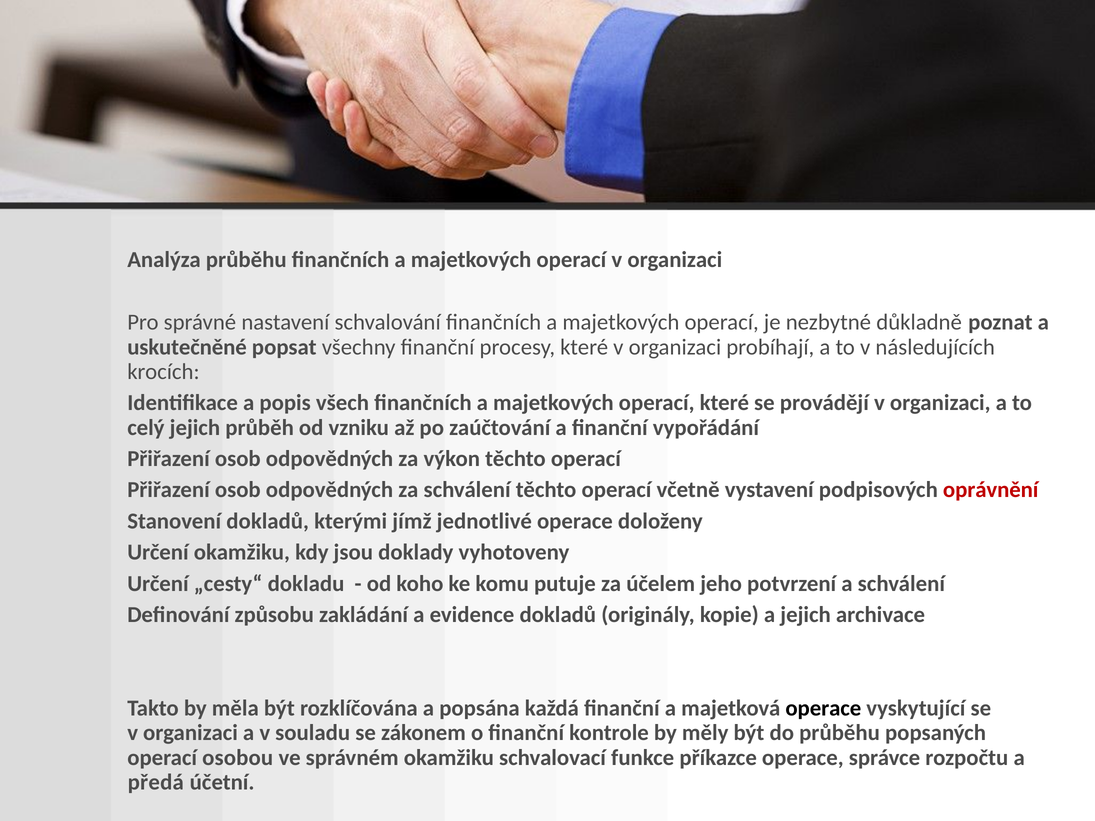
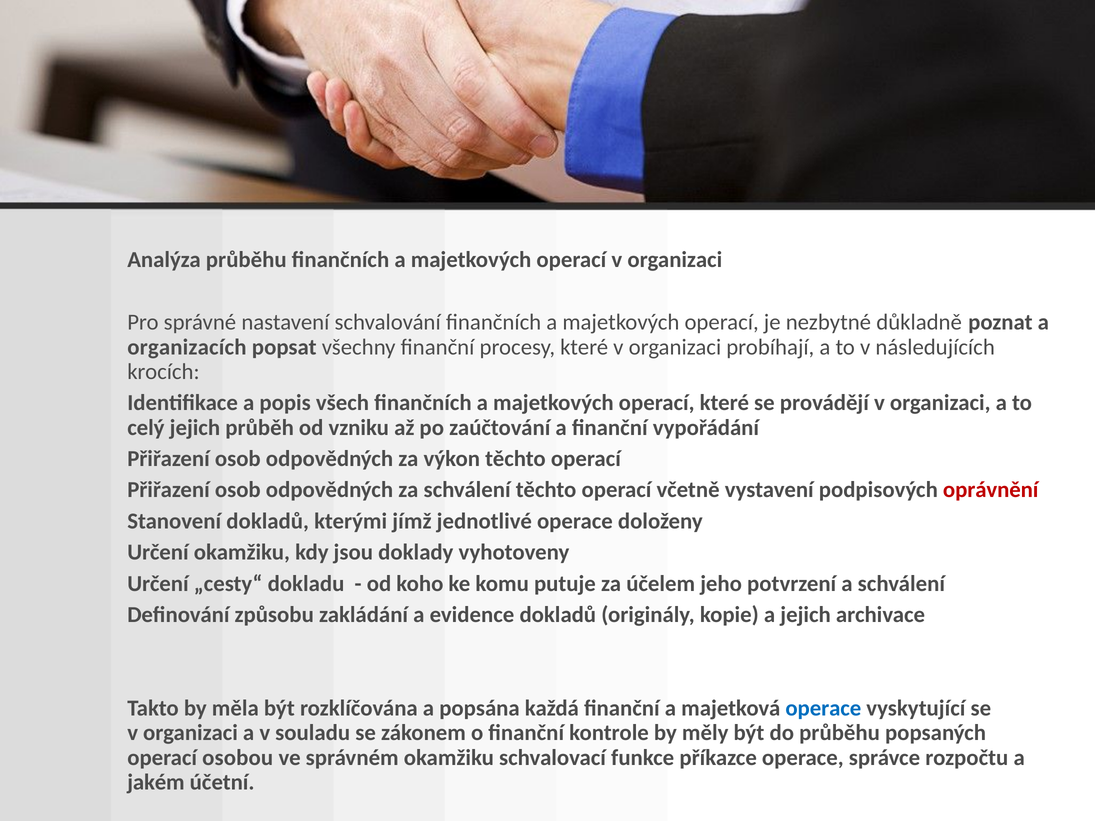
uskutečněné: uskutečněné -> organizacích (187, 347)
operace colour: black -> blue (823, 709)
předá: předá -> jakém (156, 783)
